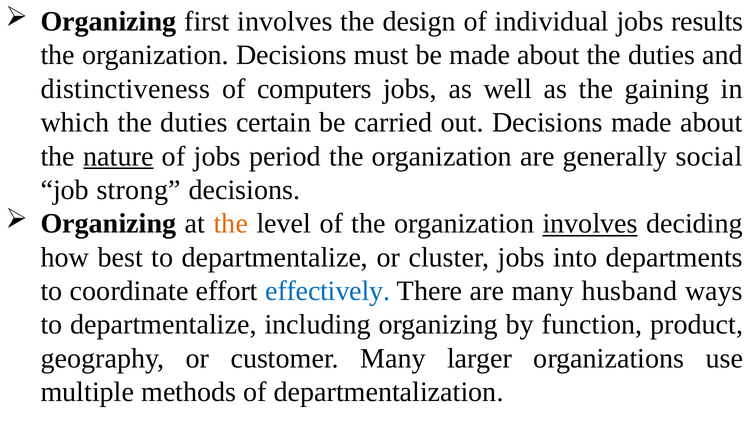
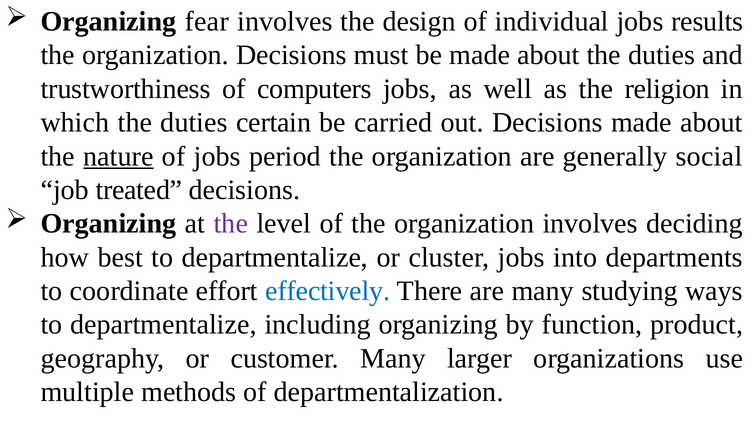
first: first -> fear (207, 22)
distinctiveness: distinctiveness -> trustworthiness (126, 89)
gaining: gaining -> religion (667, 89)
strong: strong -> treated (139, 190)
the colour: orange -> purple (231, 224)
involves underline: present -> none (590, 224)
husband: husband -> studying (630, 291)
